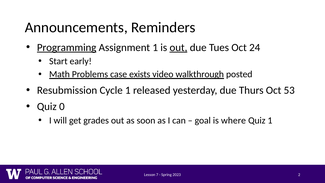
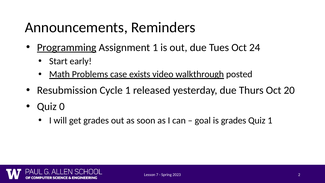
out underline: present -> none (178, 47)
53: 53 -> 20 (289, 90)
is where: where -> grades (234, 120)
